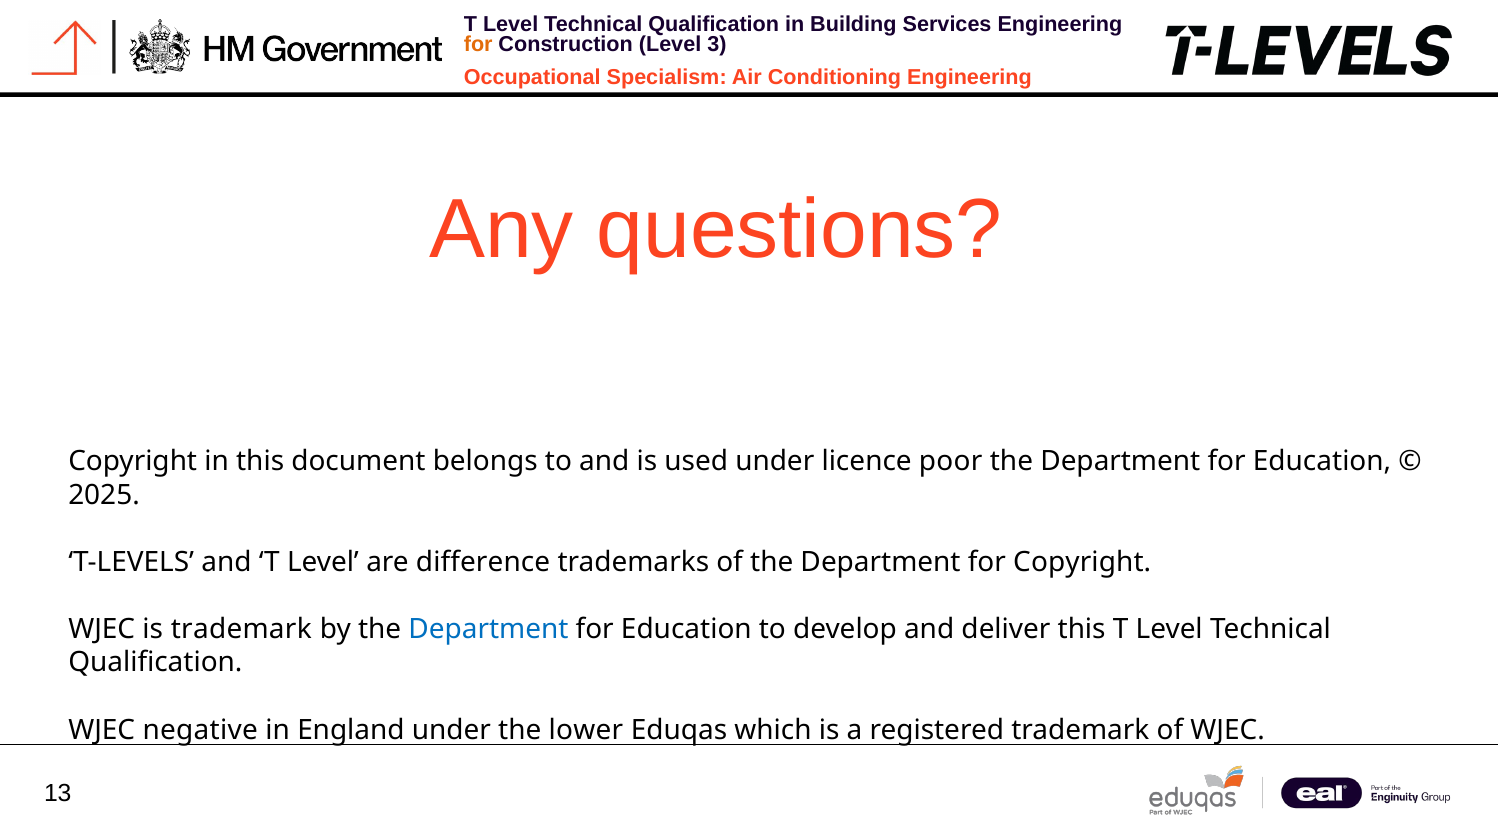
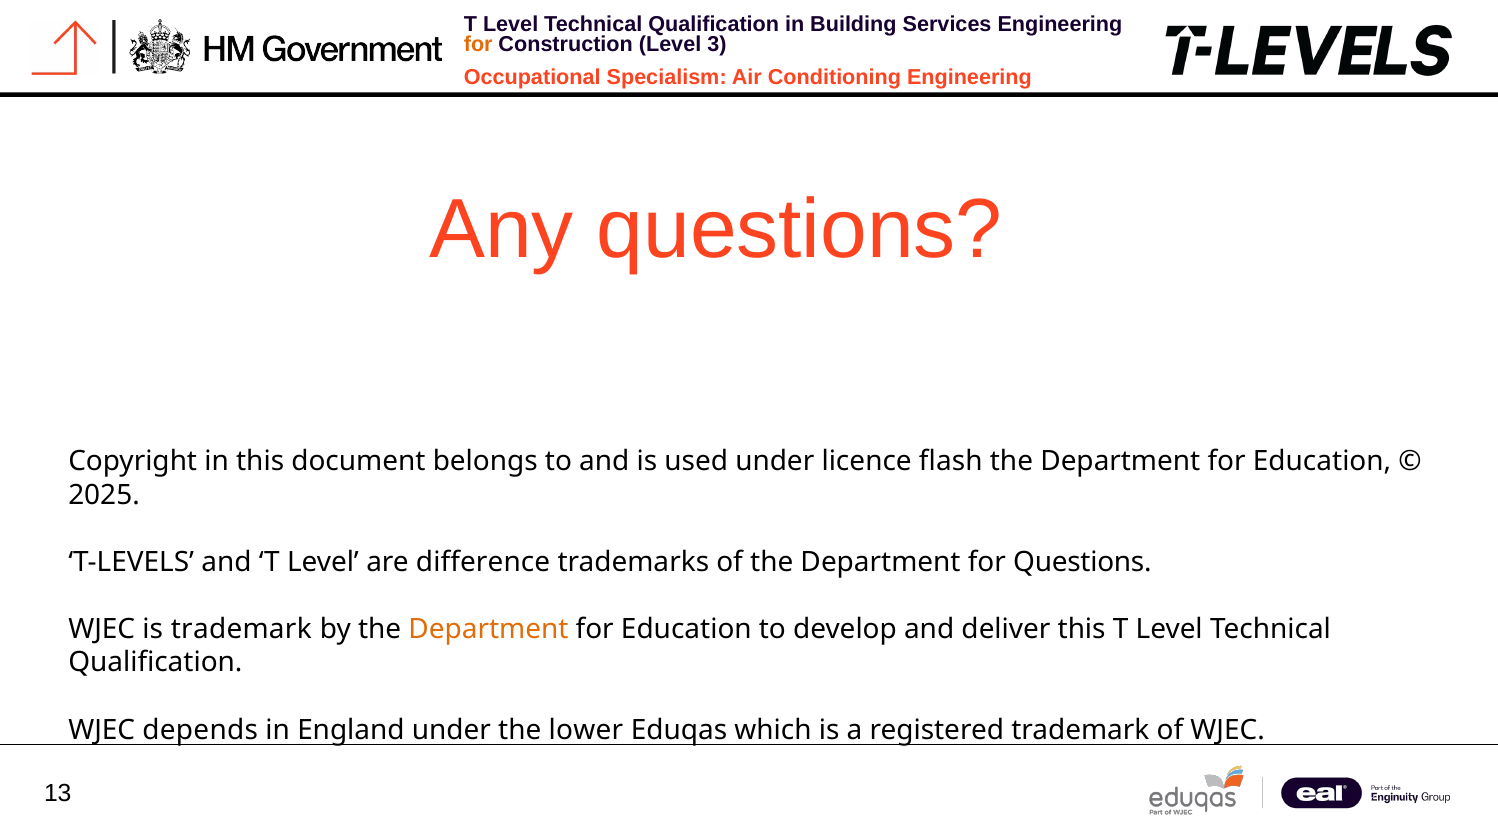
poor: poor -> flash (951, 461)
for Copyright: Copyright -> Questions (1082, 562)
Department colour: blue -> orange (488, 629)
negative: negative -> depends (200, 730)
